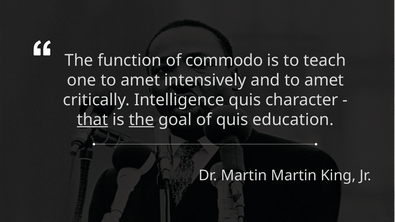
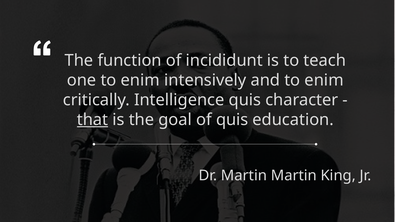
commodo: commodo -> incididunt (224, 60)
one to amet: amet -> enim (140, 80)
and to amet: amet -> enim (324, 80)
the underline: present -> none (141, 120)
